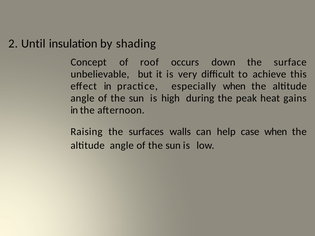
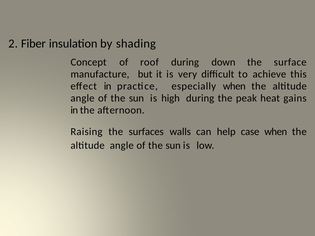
Until: Until -> Fiber (33, 44)
roof occurs: occurs -> during (185, 62)
unbelievable: unbelievable -> manufacture (100, 74)
